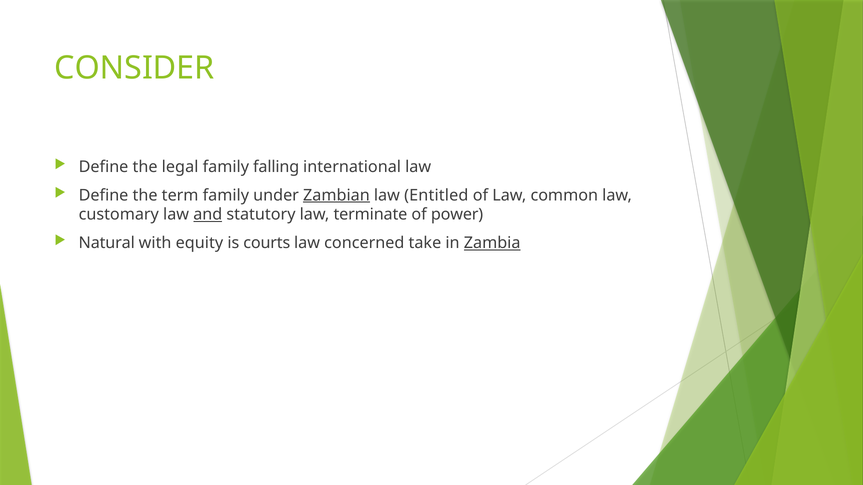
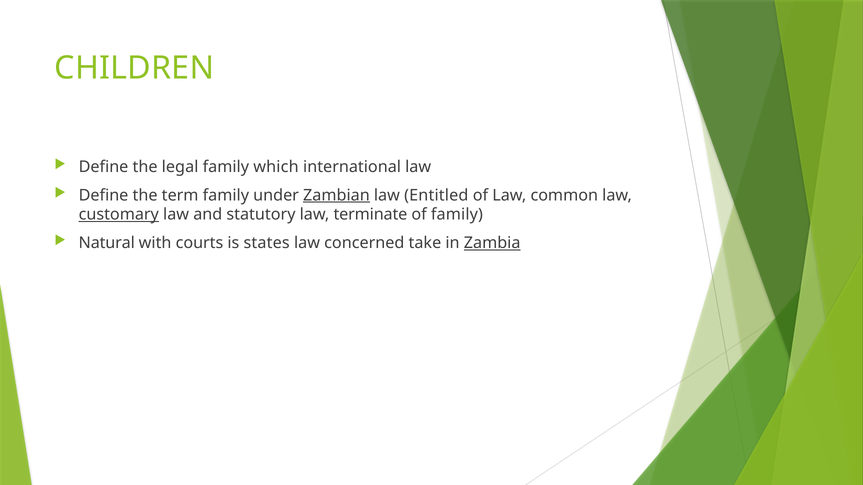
CONSIDER: CONSIDER -> CHILDREN (134, 68)
falling: falling -> which (276, 167)
customary underline: none -> present (119, 215)
and underline: present -> none (208, 215)
of power: power -> family (457, 215)
equity: equity -> courts (199, 243)
courts: courts -> states (267, 243)
